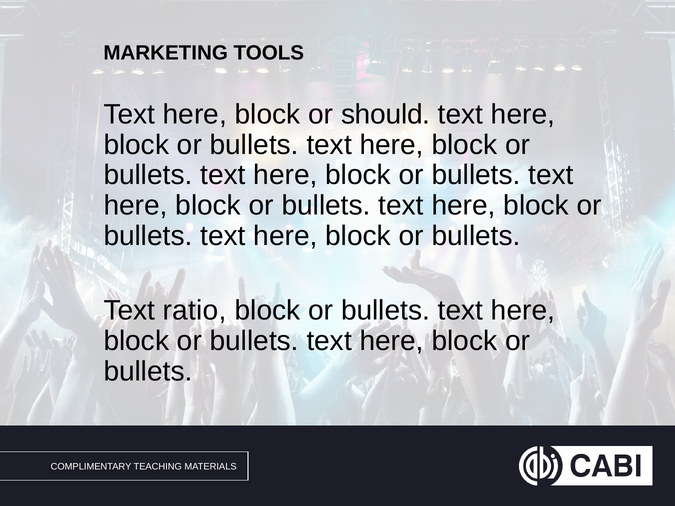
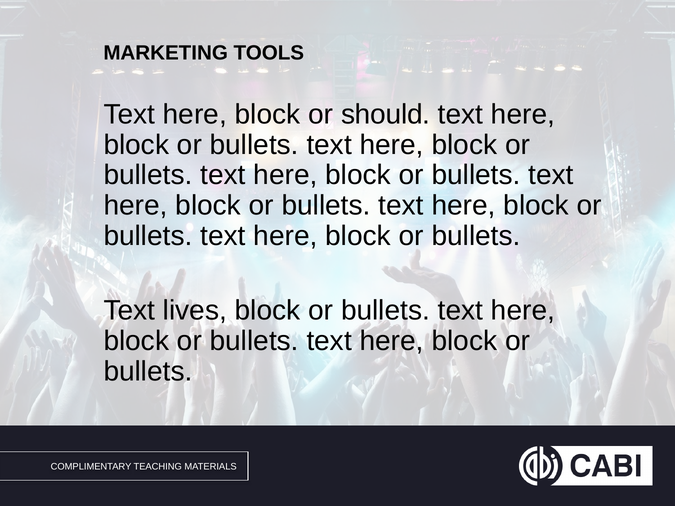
ratio: ratio -> lives (195, 311)
